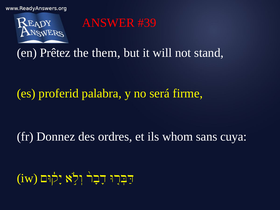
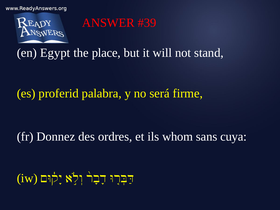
Prêtez: Prêtez -> Egypt (55, 53)
them: them -> place (106, 53)
